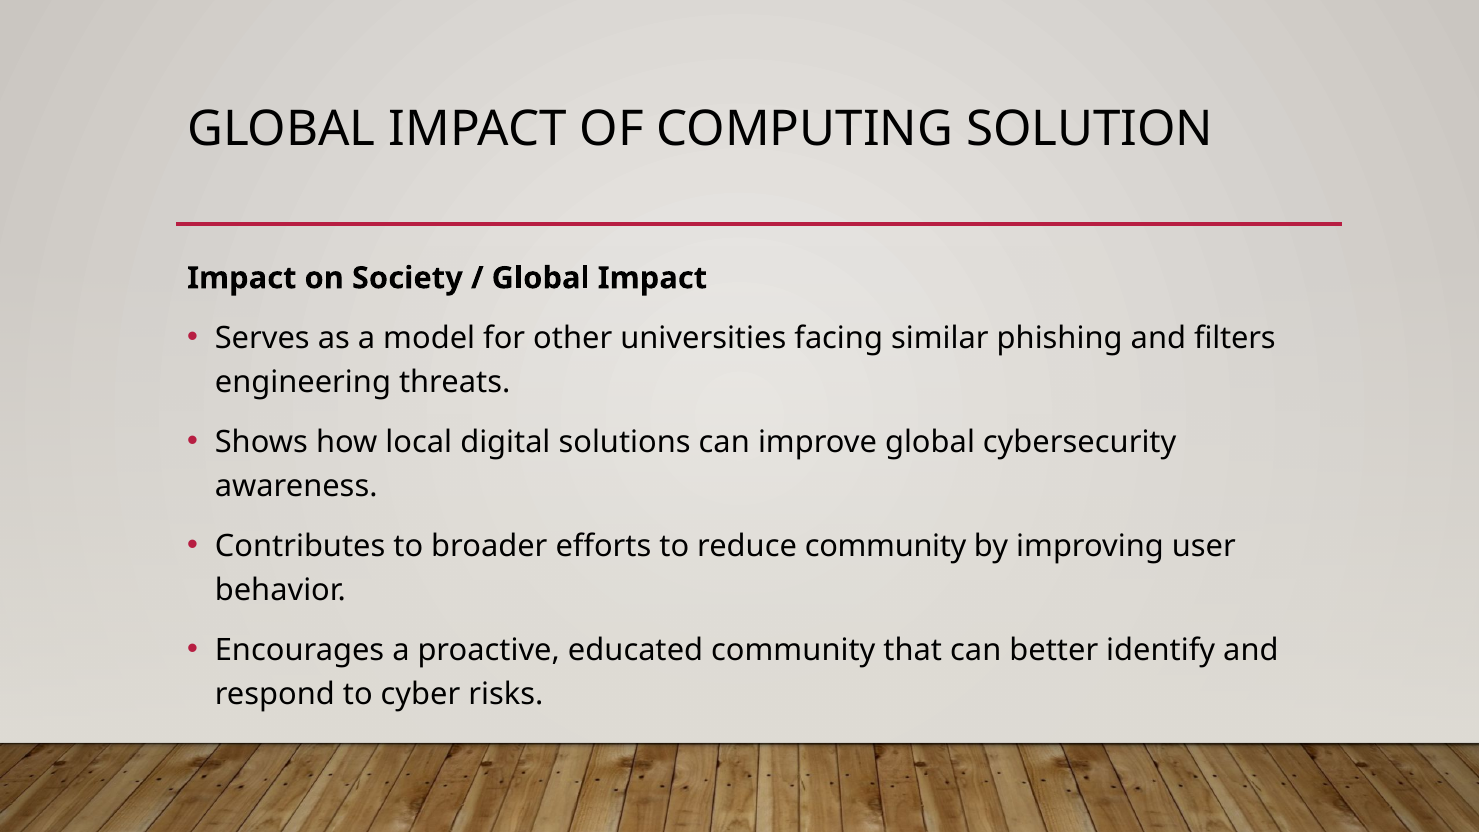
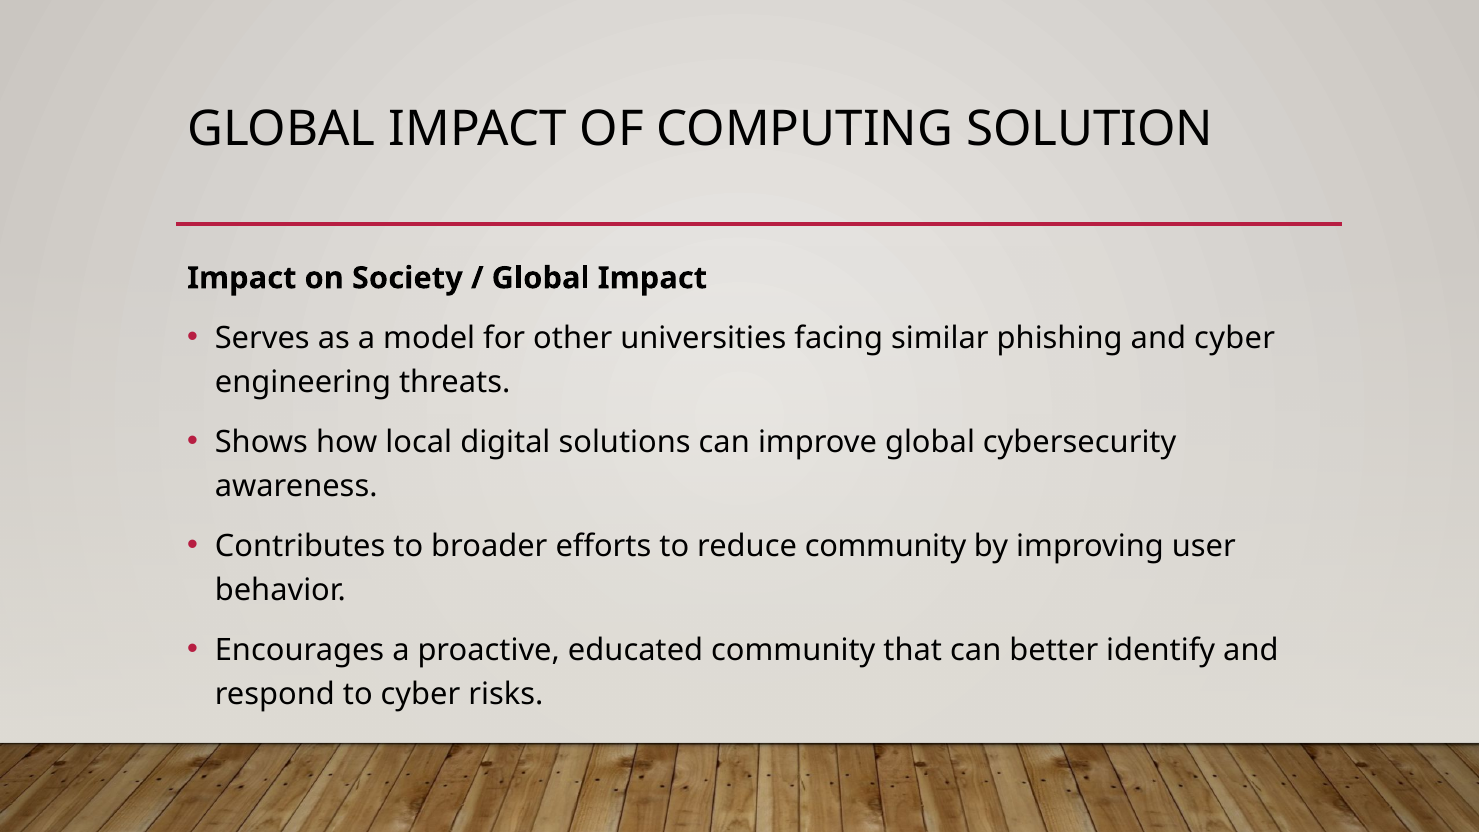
and filters: filters -> cyber (1235, 338)
